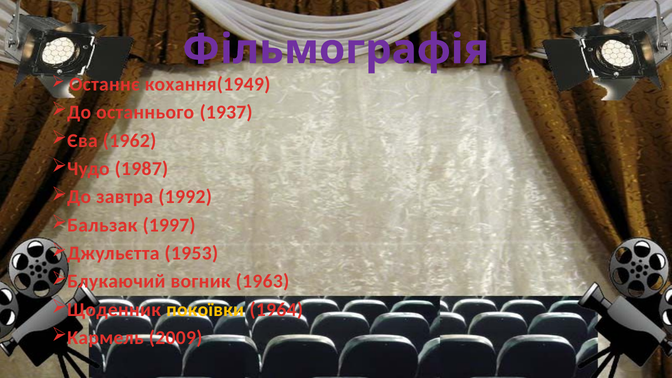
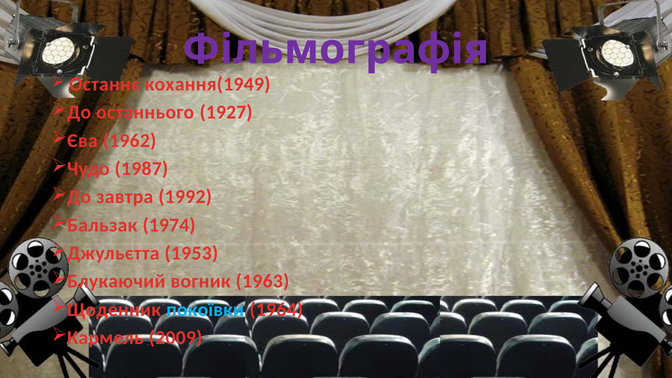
1937: 1937 -> 1927 (226, 112)
1997: 1997 -> 1974 (169, 225)
покоївки colour: yellow -> light blue (205, 310)
